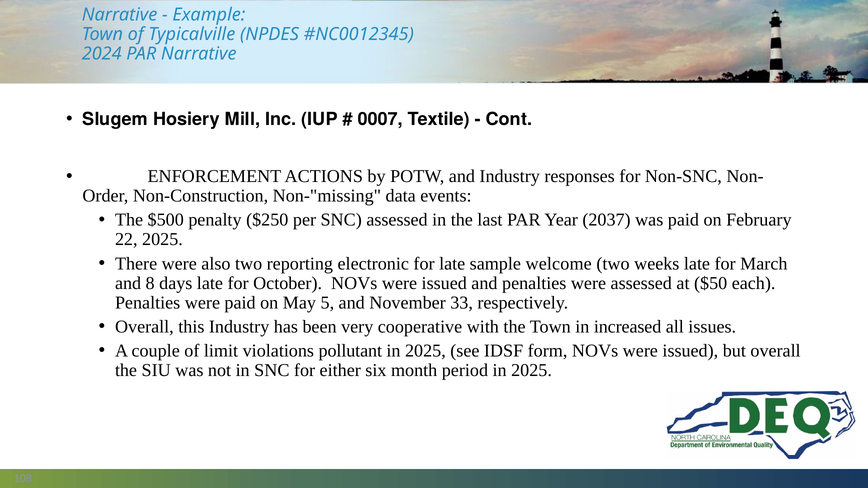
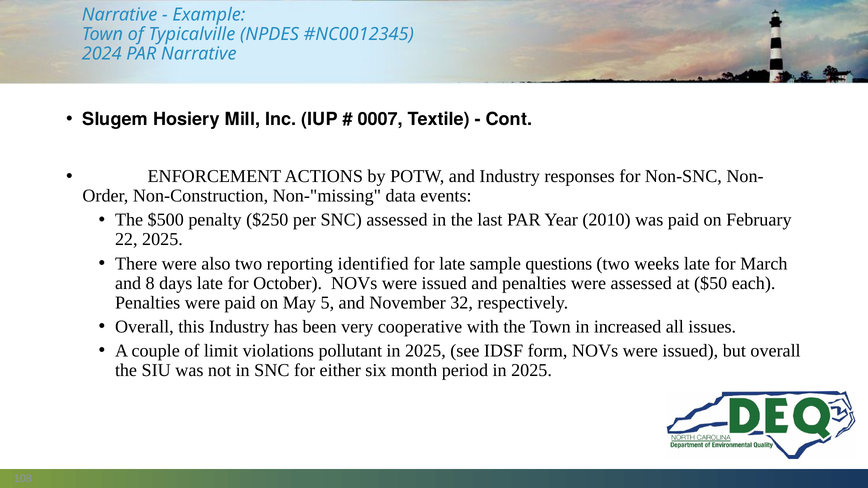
2037: 2037 -> 2010 (607, 220)
electronic: electronic -> identified (373, 264)
welcome: welcome -> questions (559, 264)
33: 33 -> 32 (462, 303)
